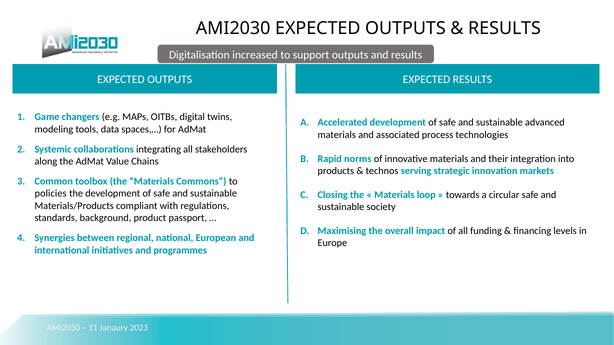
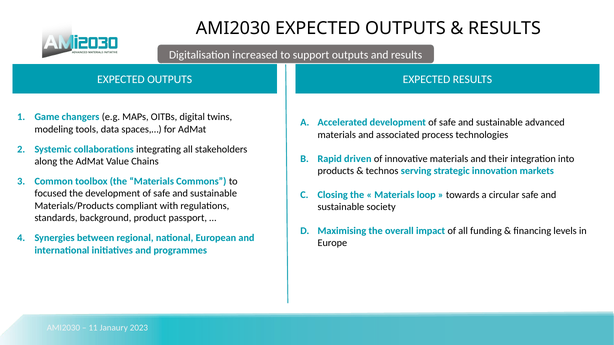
norms: norms -> driven (358, 159)
policies: policies -> focused (51, 194)
